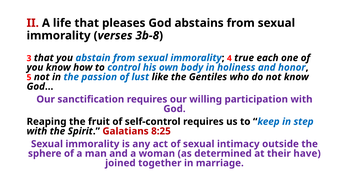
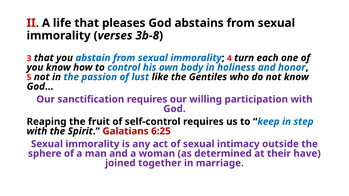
true: true -> turn (244, 58)
8:25: 8:25 -> 6:25 (161, 131)
